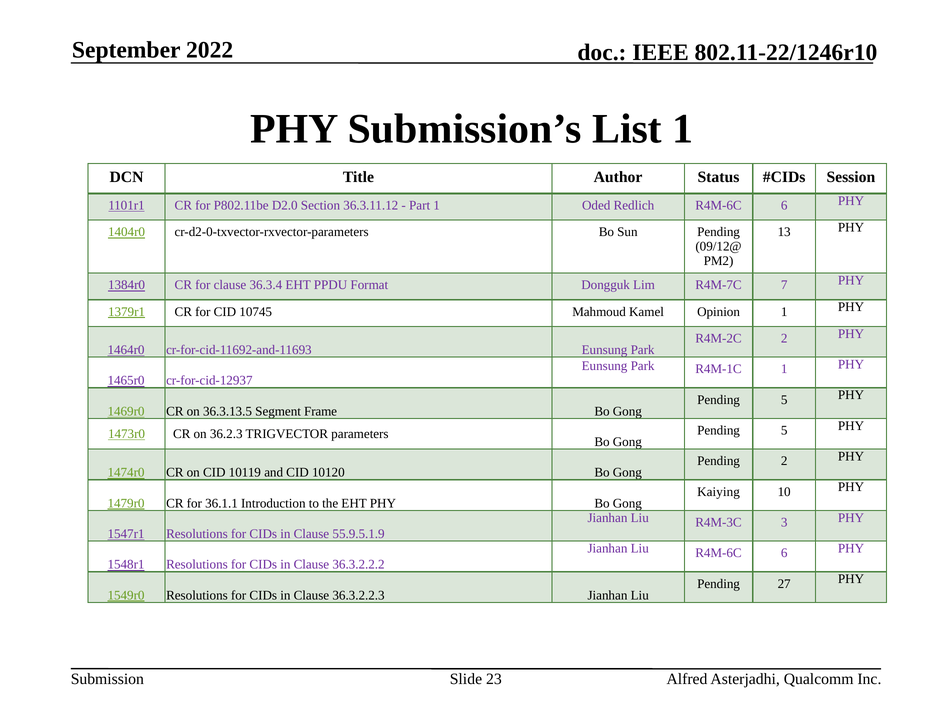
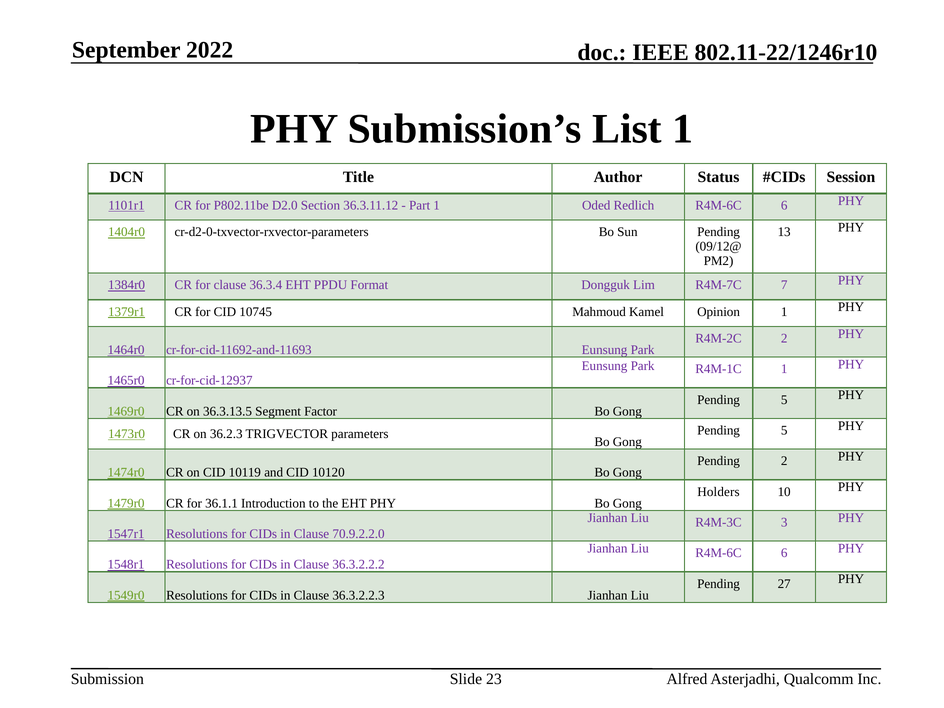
Frame: Frame -> Factor (321, 411)
Kaiying: Kaiying -> Holders (718, 492)
55.9.5.1.9: 55.9.5.1.9 -> 70.9.2.2.0 (359, 534)
